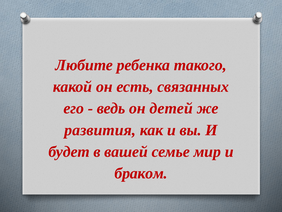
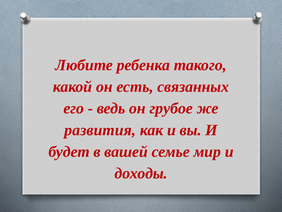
детей: детей -> грубое (171, 108)
браком: браком -> доходы (141, 173)
